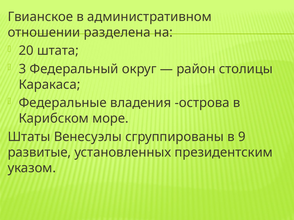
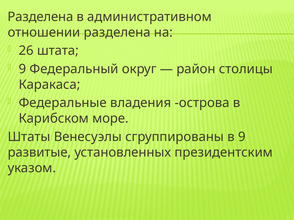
Гвианское: Гвианское -> Разделена (40, 17)
20: 20 -> 26 (26, 51)
3: 3 -> 9 (22, 69)
